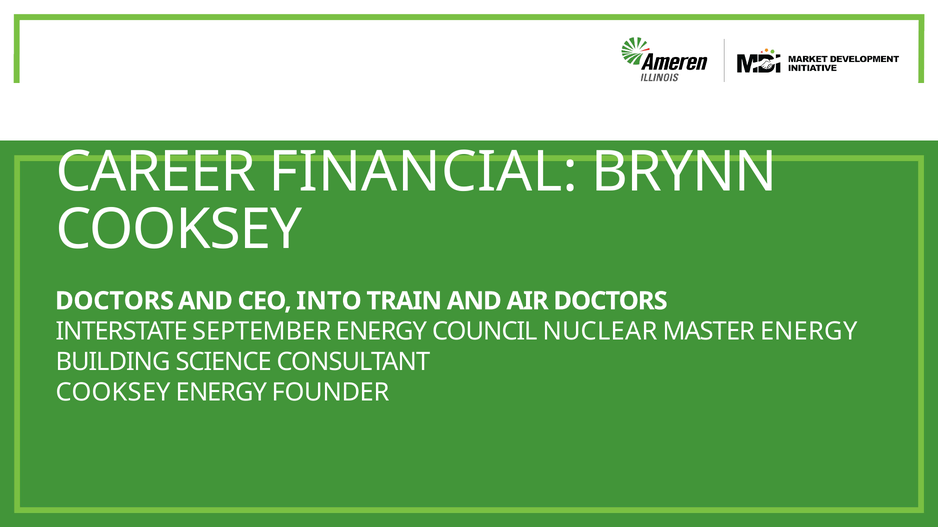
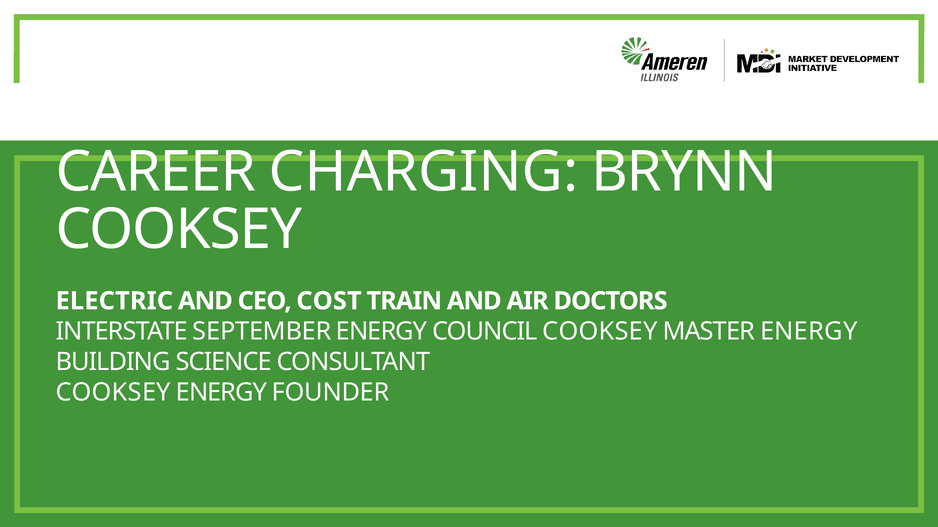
FINANCIAL: FINANCIAL -> CHARGING (424, 172)
DOCTORS: DOCTORS -> ELECTRIC (114, 301)
INTO: INTO -> COST (329, 301)
COUNCIL NUCLEAR: NUCLEAR -> COOKSEY (600, 332)
